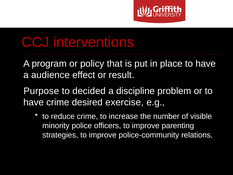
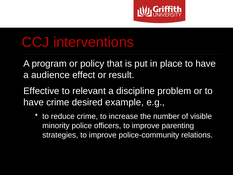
Purpose: Purpose -> Effective (41, 91)
decided: decided -> relevant (89, 91)
exercise: exercise -> example (125, 102)
